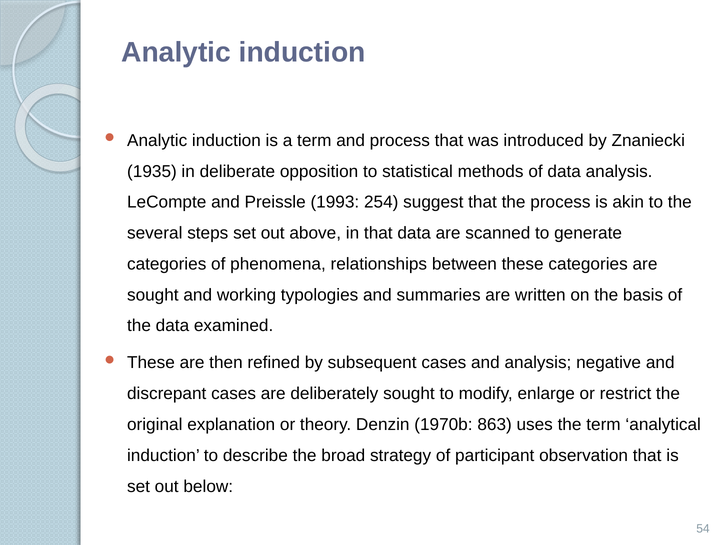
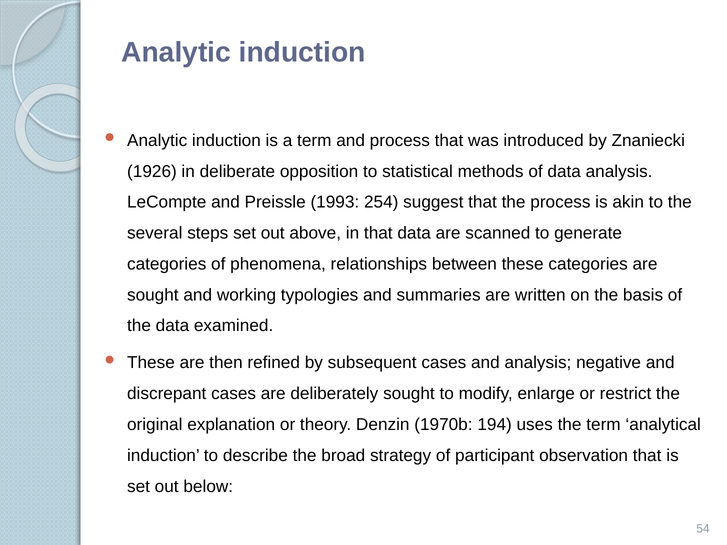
1935: 1935 -> 1926 (152, 171)
863: 863 -> 194 (495, 425)
